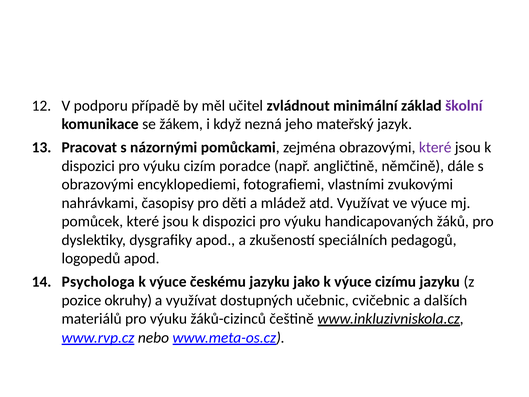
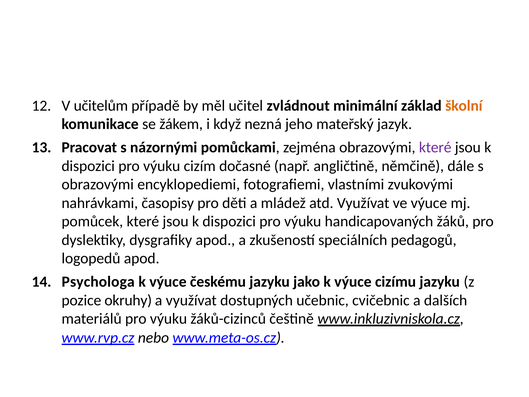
podporu: podporu -> učitelům (101, 106)
školní colour: purple -> orange (464, 106)
poradce: poradce -> dočasné (245, 166)
